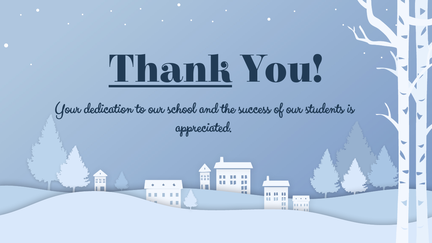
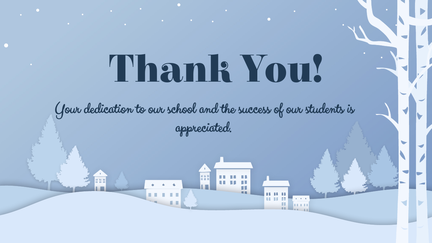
Thank underline: present -> none (170, 69)
